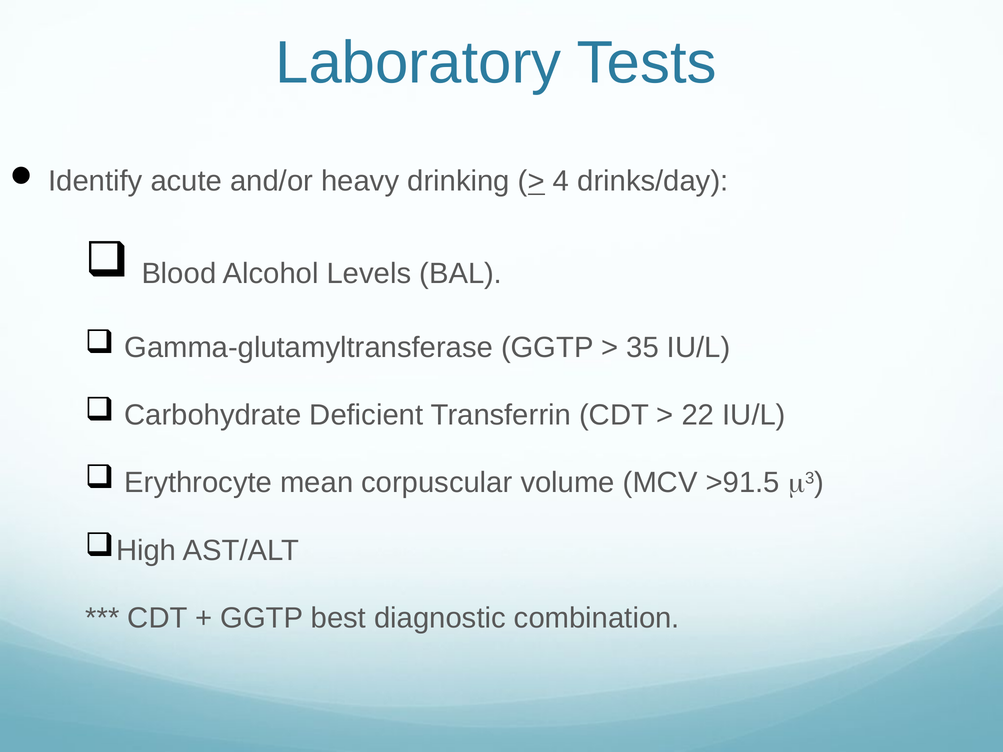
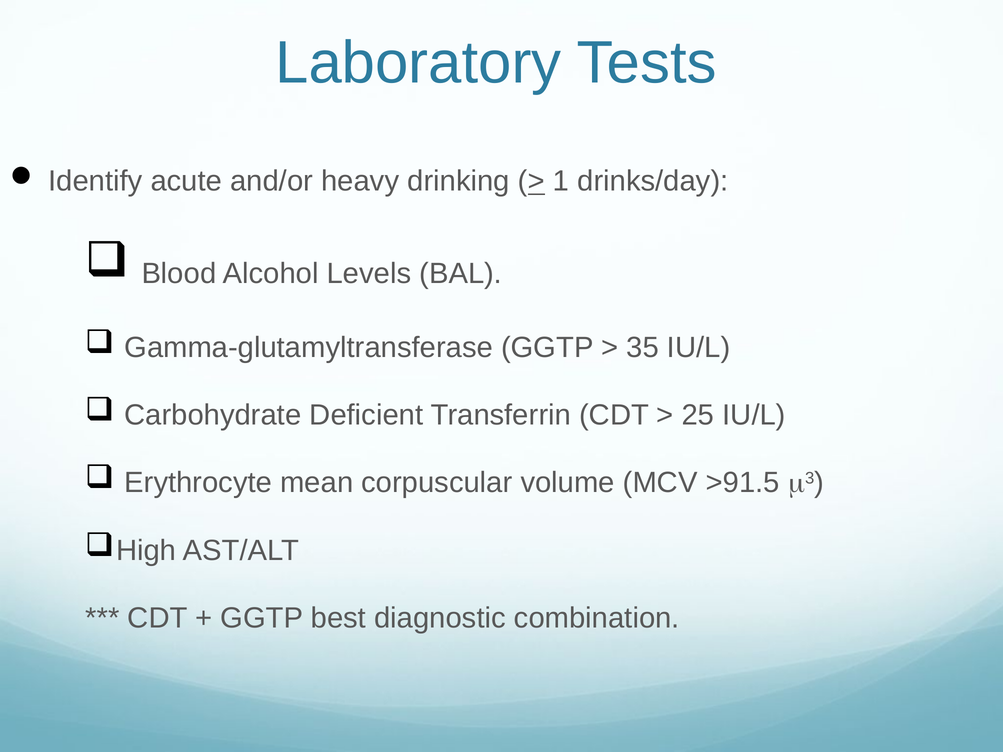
4: 4 -> 1 (561, 181)
22: 22 -> 25 (698, 415)
